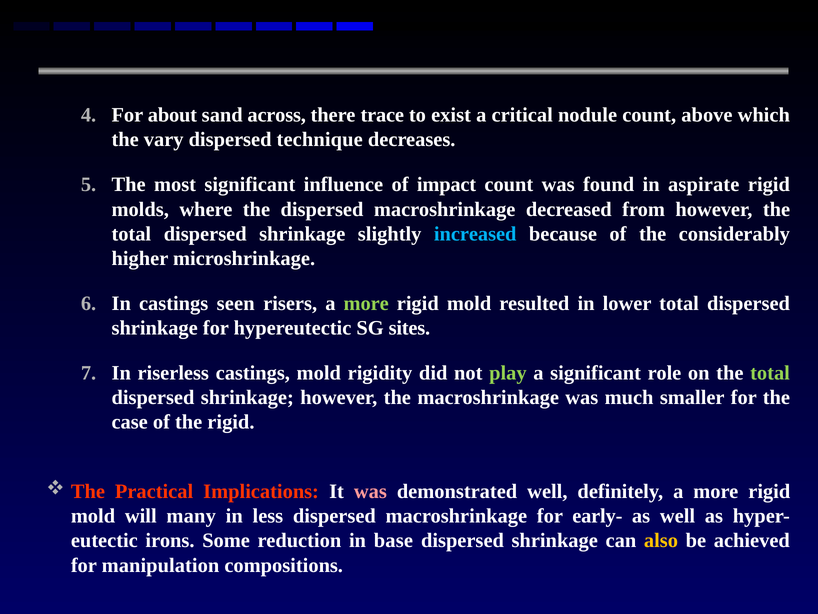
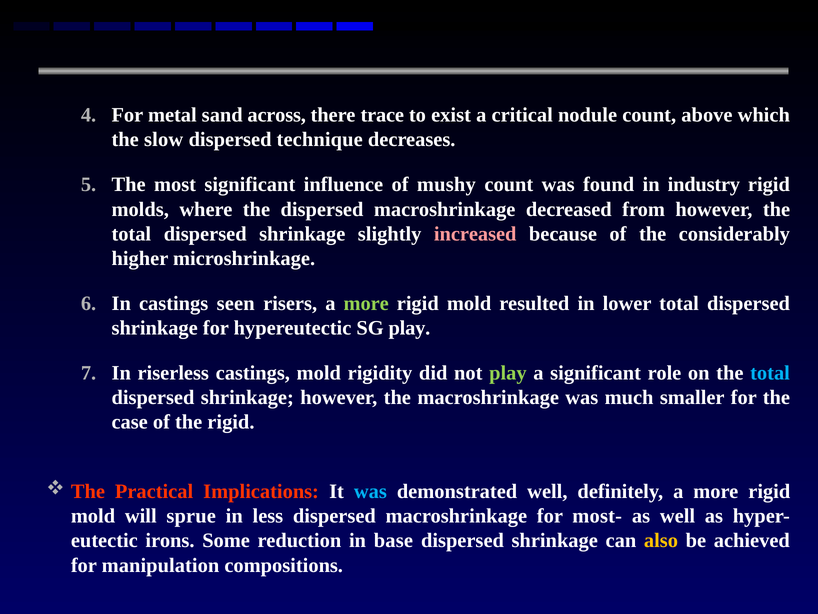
about: about -> metal (172, 115)
vary: vary -> slow (164, 140)
impact: impact -> mushy (446, 185)
aspirate: aspirate -> industry (704, 185)
increased colour: light blue -> pink (475, 234)
SG sites: sites -> play (409, 328)
total colour: light green -> light blue (770, 373)
was colour: pink -> light blue (370, 491)
many: many -> sprue (191, 516)
early-: early- -> most- (597, 516)
